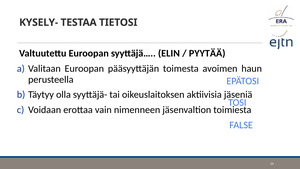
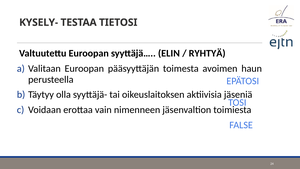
PYYTÄÄ: PYYTÄÄ -> RYHTYÄ (207, 53)
